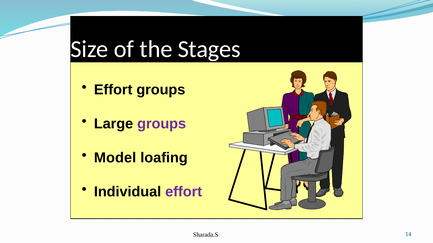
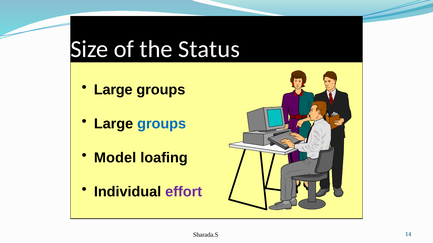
Stages: Stages -> Status (209, 49)
Effort: Effort -> Large (113, 90)
groups colour: purple -> blue (162, 124)
